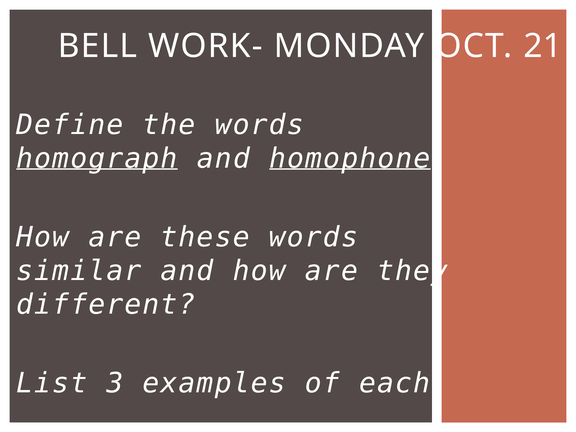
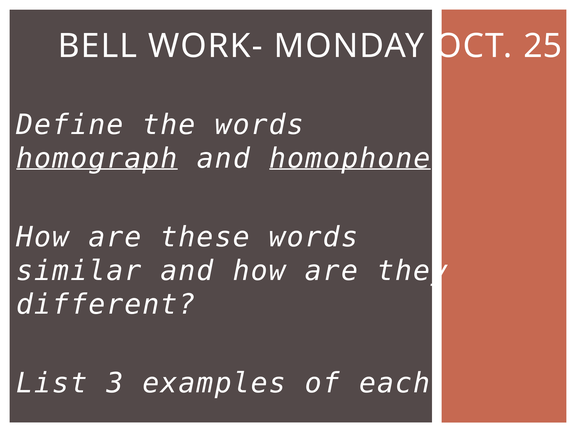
21: 21 -> 25 (543, 46)
